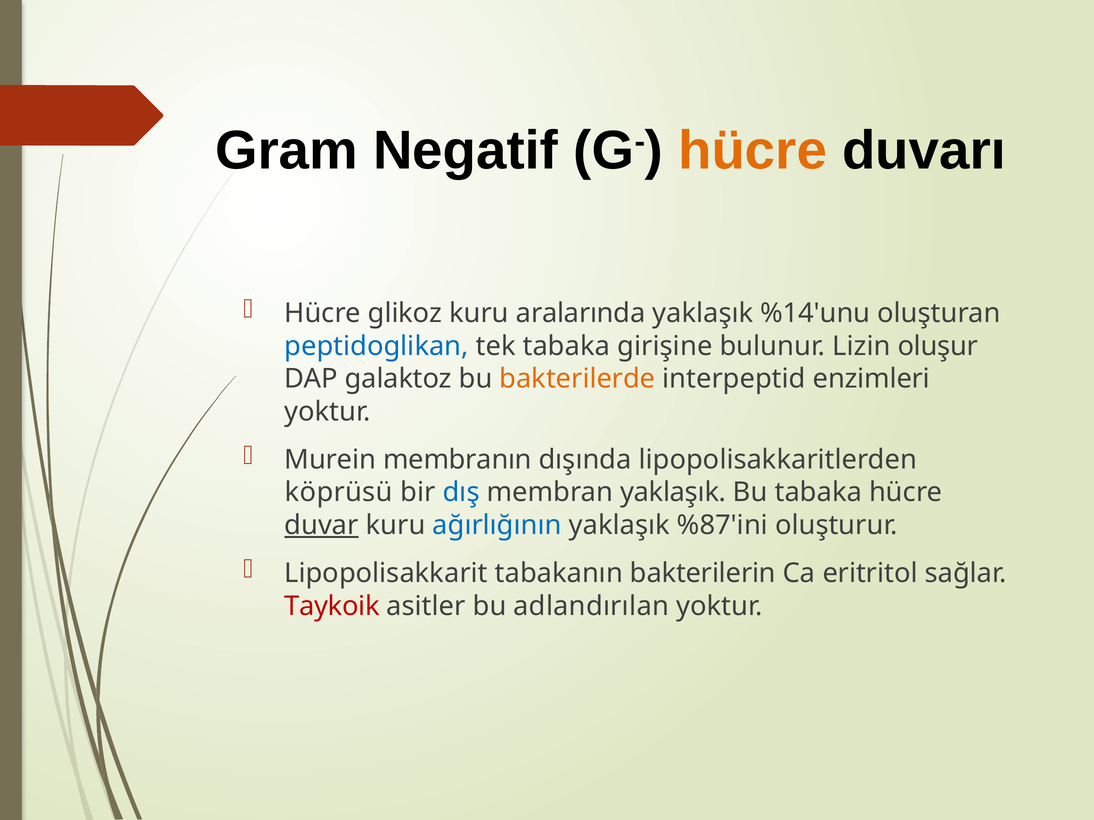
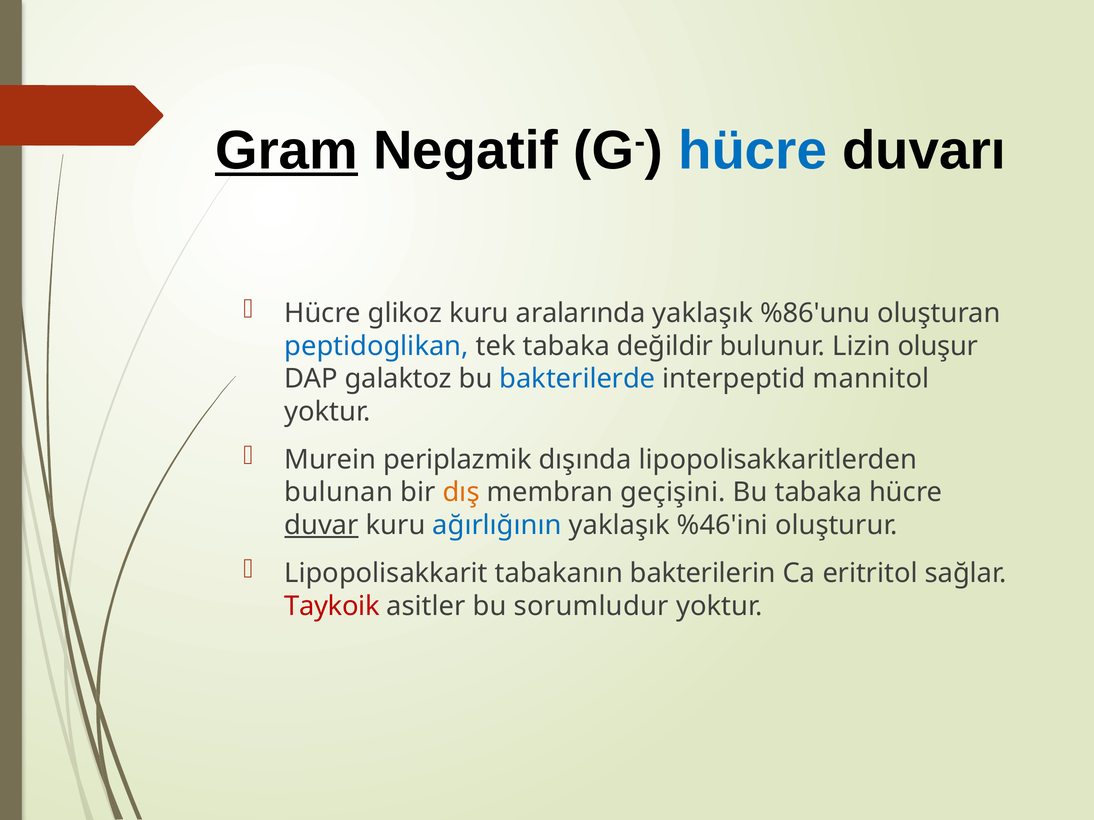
Gram underline: none -> present (286, 151)
hücre colour: orange -> blue (753, 151)
%14'unu: %14'unu -> %86'unu (815, 313)
girişine: girişine -> değildir (665, 346)
bakterilerde colour: orange -> blue (577, 379)
enzimleri: enzimleri -> mannitol (871, 379)
membranın: membranın -> periplazmik (457, 460)
köprüsü: köprüsü -> bulunan (339, 493)
dış colour: blue -> orange (461, 493)
membran yaklaşık: yaklaşık -> geçişini (673, 493)
%87'ini: %87'ini -> %46'ini (722, 526)
adlandırılan: adlandırılan -> sorumludur (591, 606)
